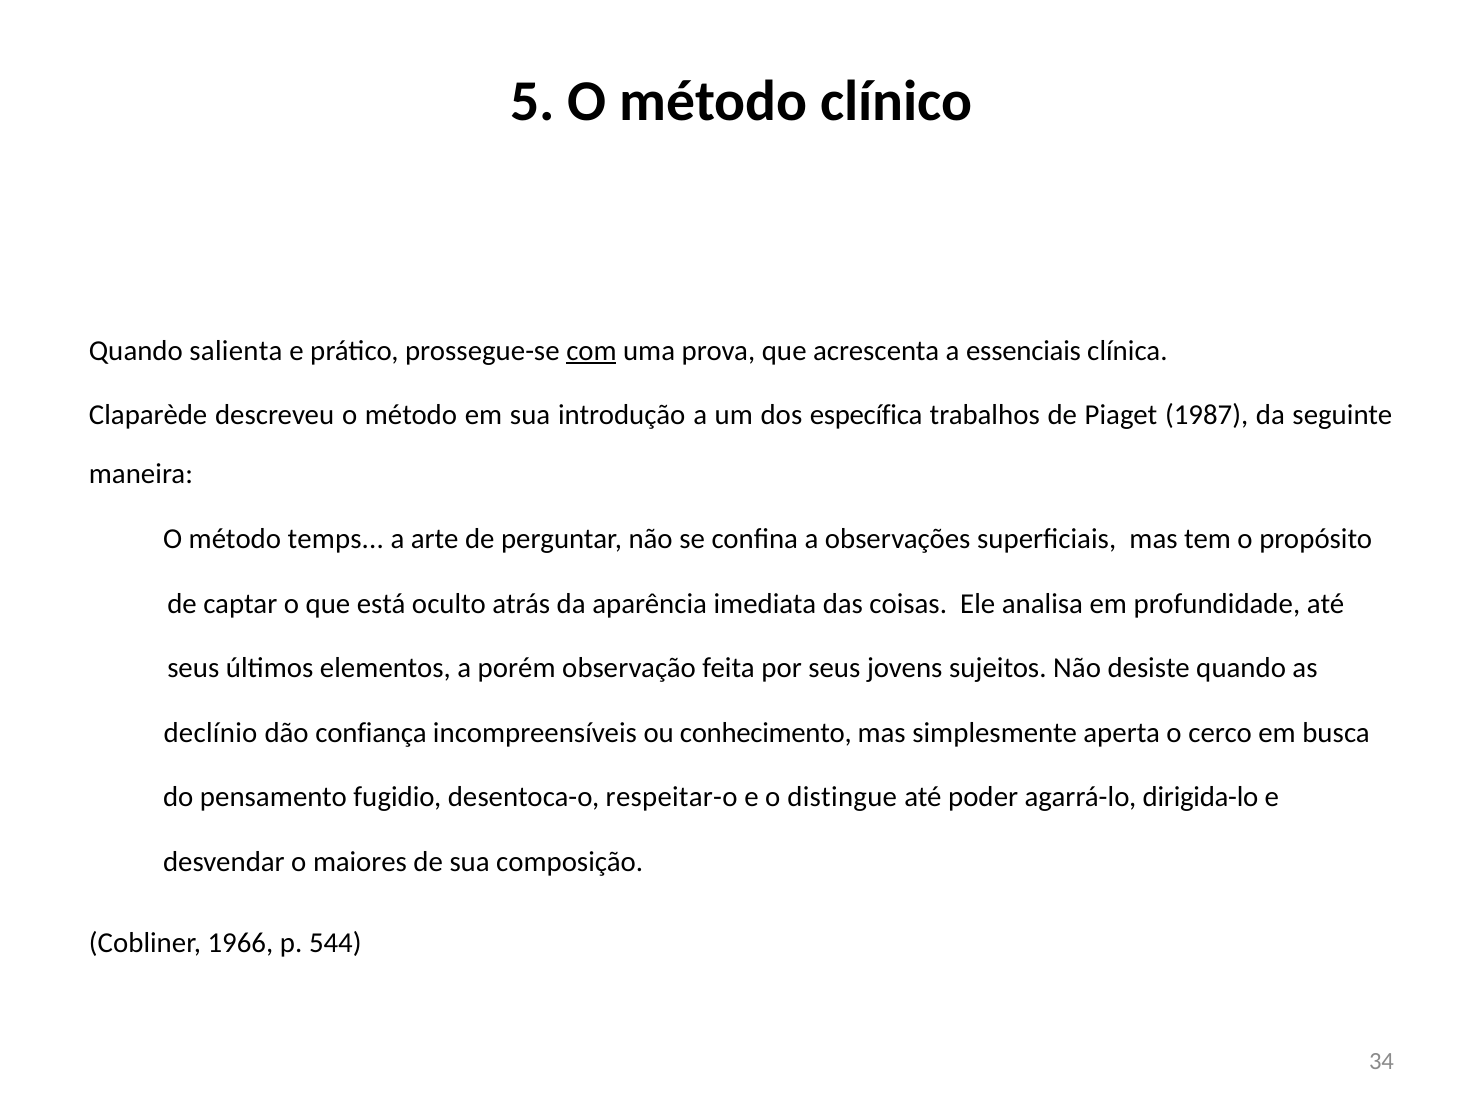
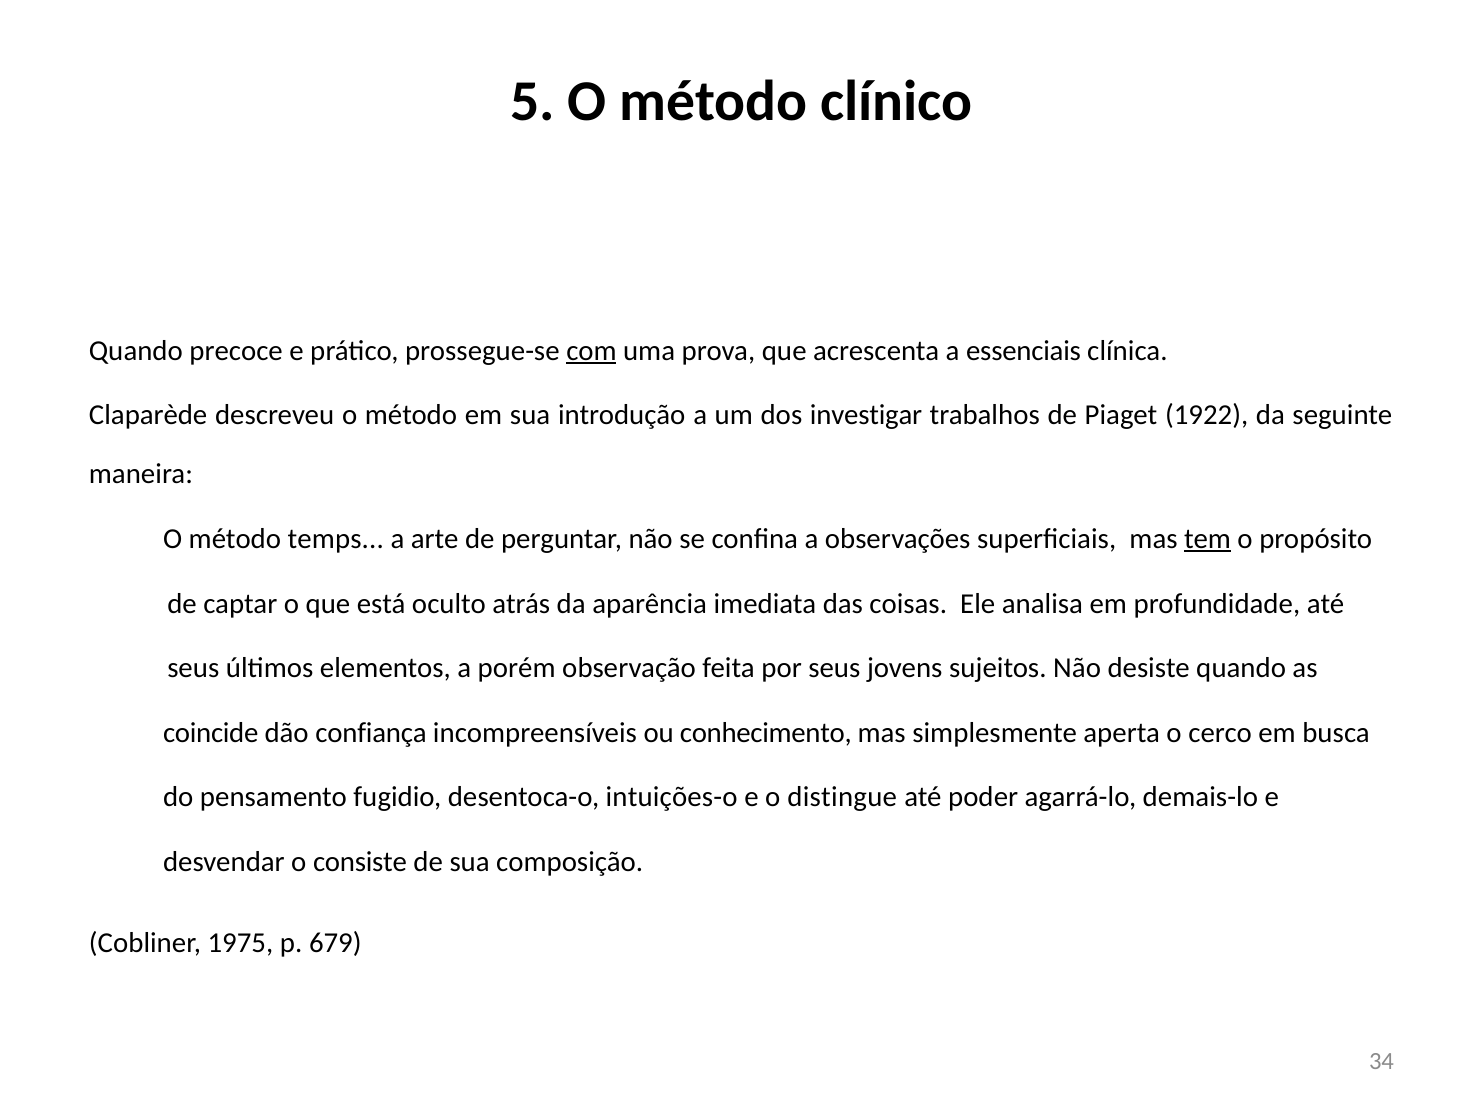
salienta: salienta -> precoce (236, 351)
específica: específica -> investigar (866, 416)
1987: 1987 -> 1922 (1207, 416)
tem underline: none -> present (1208, 539)
declínio: declínio -> coincide (211, 733)
respeitar-o: respeitar-o -> intuições-o (672, 798)
dirigida-lo: dirigida-lo -> demais-lo (1200, 798)
maiores: maiores -> consiste (360, 862)
1966: 1966 -> 1975 (240, 943)
544: 544 -> 679 (335, 943)
